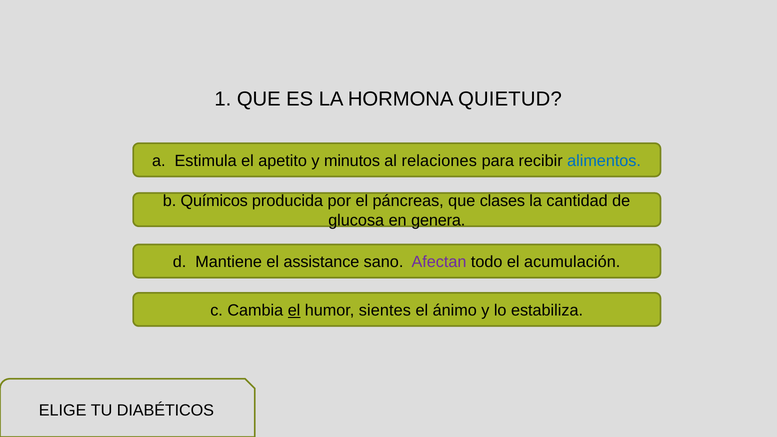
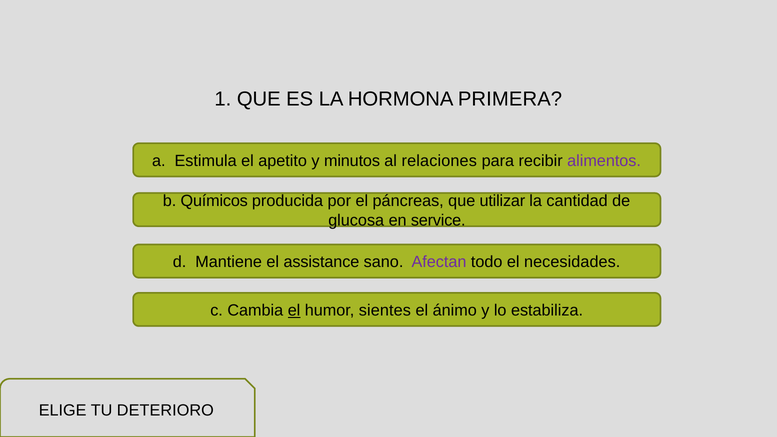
QUIETUD: QUIETUD -> PRIMERA (510, 99)
alimentos colour: blue -> purple (604, 161)
clases: clases -> utilizar (502, 201)
genera: genera -> service (438, 221)
acumulación: acumulación -> necesidades (572, 262)
DIABÉTICOS: DIABÉTICOS -> DETERIORO (165, 410)
